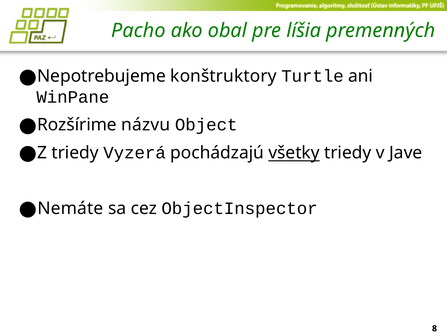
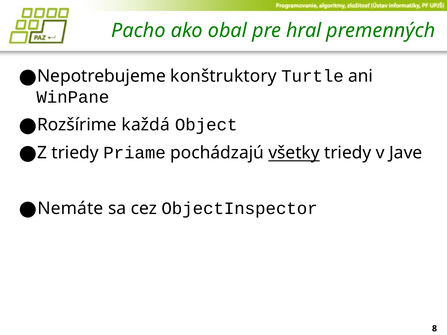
líšia: líšia -> hral (304, 30)
názvu: názvu -> každá (146, 125)
Vyzerá: Vyzerá -> Priame (135, 153)
